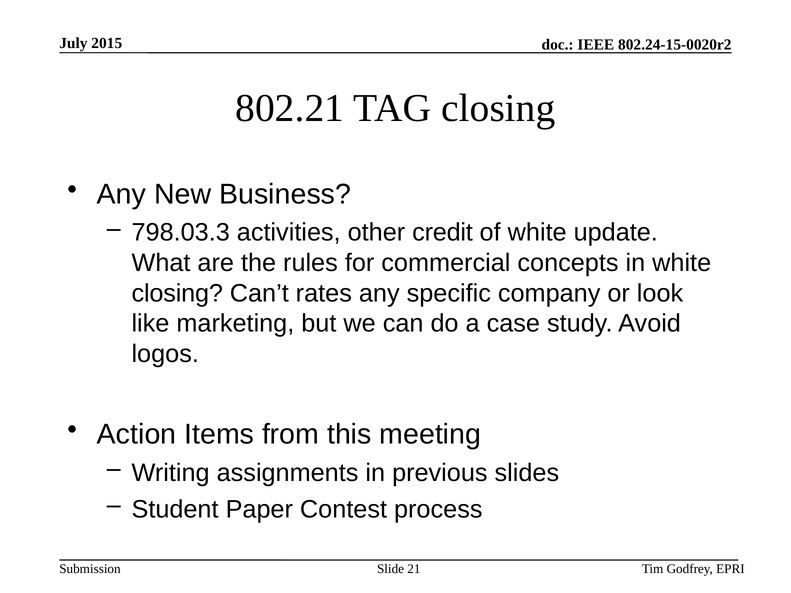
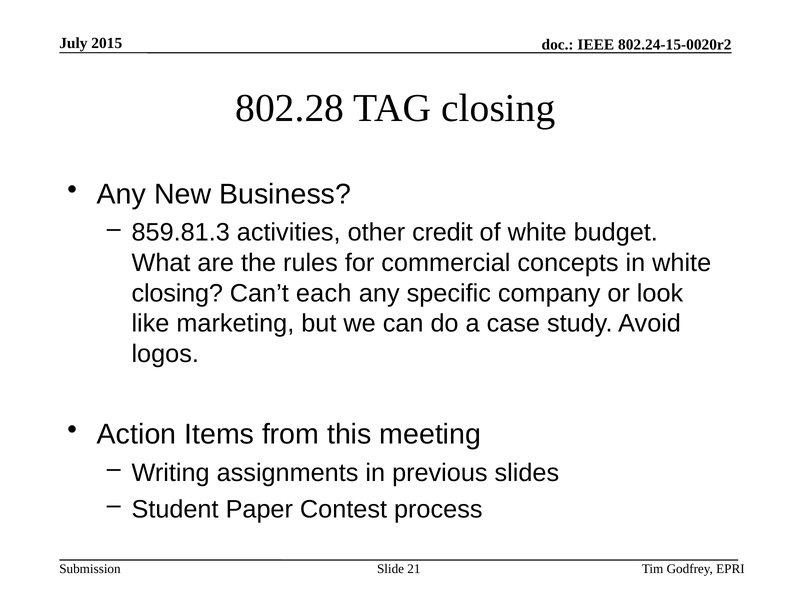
802.21: 802.21 -> 802.28 (290, 108)
798.03.3: 798.03.3 -> 859.81.3 (181, 233)
update: update -> budget (616, 233)
rates: rates -> each (324, 293)
